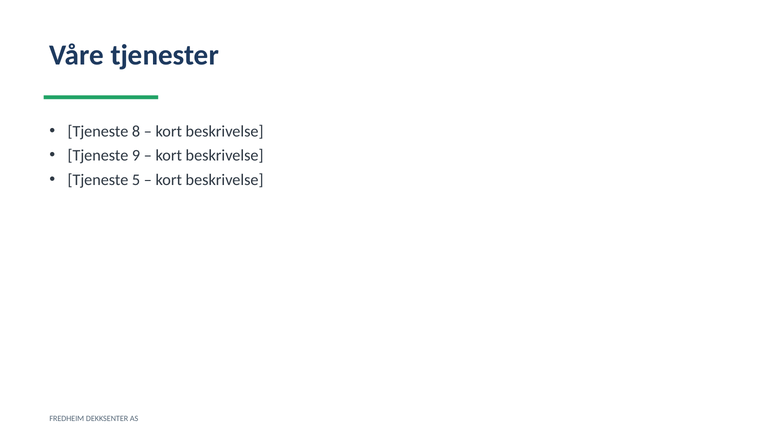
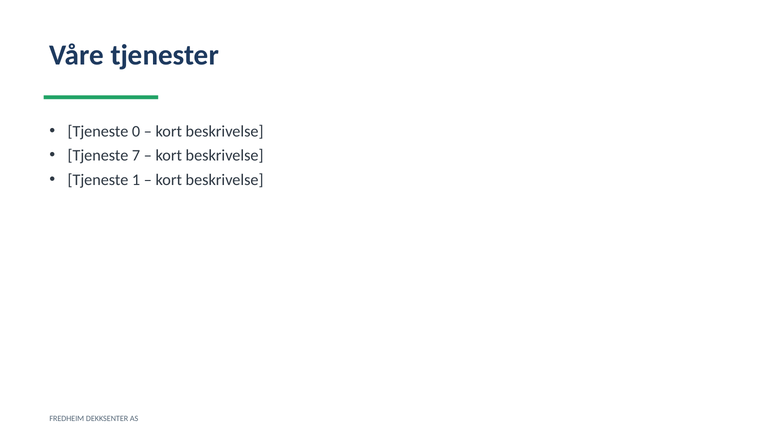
8: 8 -> 0 (136, 131)
9: 9 -> 7 (136, 156)
5: 5 -> 1 (136, 180)
